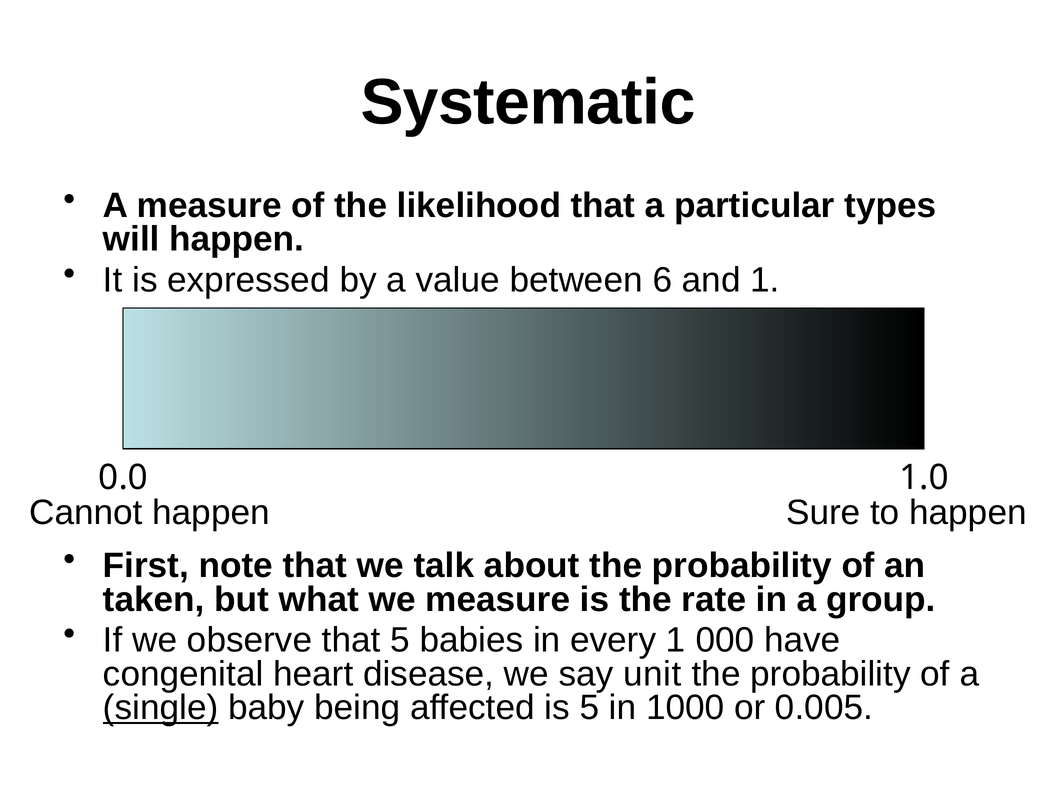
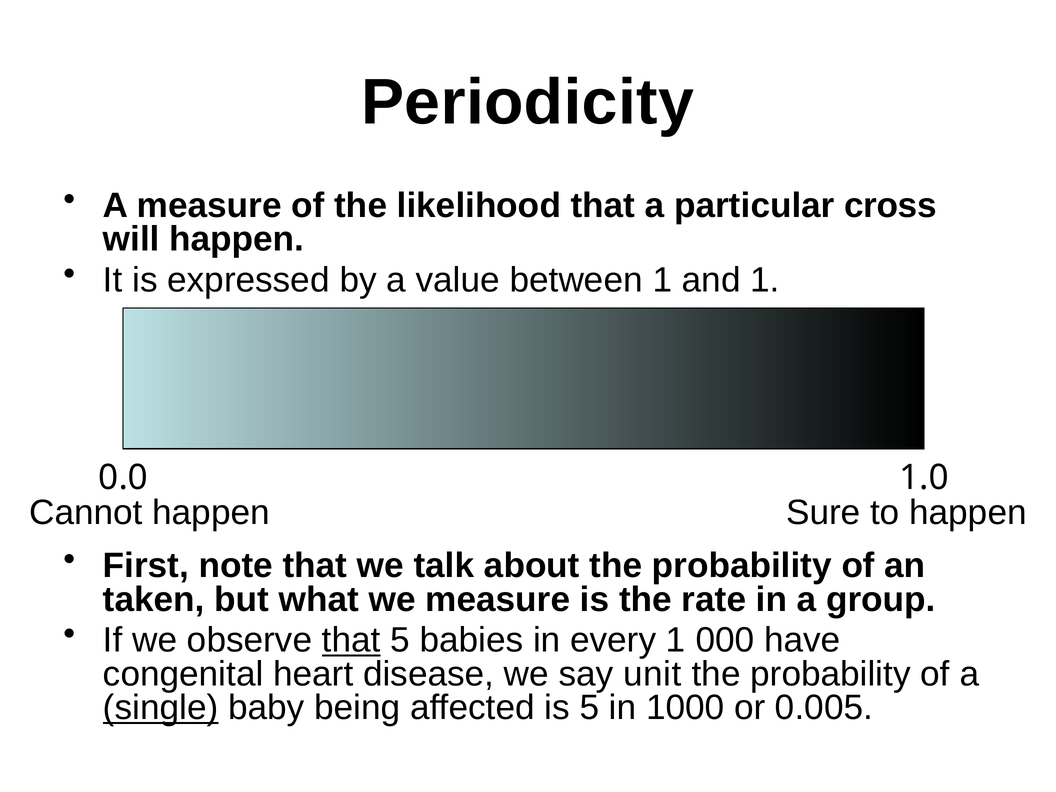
Systematic: Systematic -> Periodicity (528, 102)
types: types -> cross (890, 205)
between 6: 6 -> 1 (662, 280)
that underline: none -> present (351, 640)
